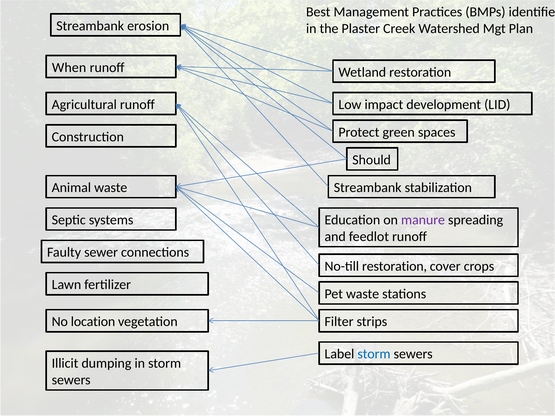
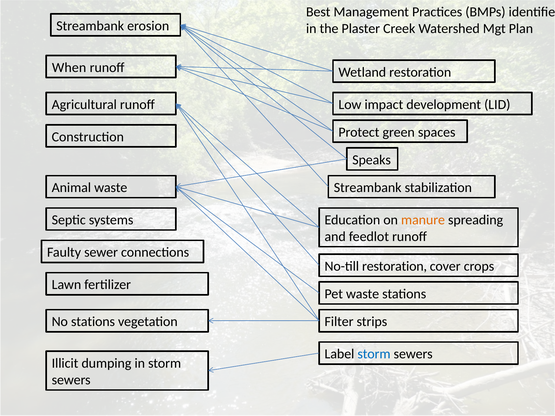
Should: Should -> Speaks (372, 160)
manure colour: purple -> orange (423, 220)
No location: location -> stations (93, 322)
